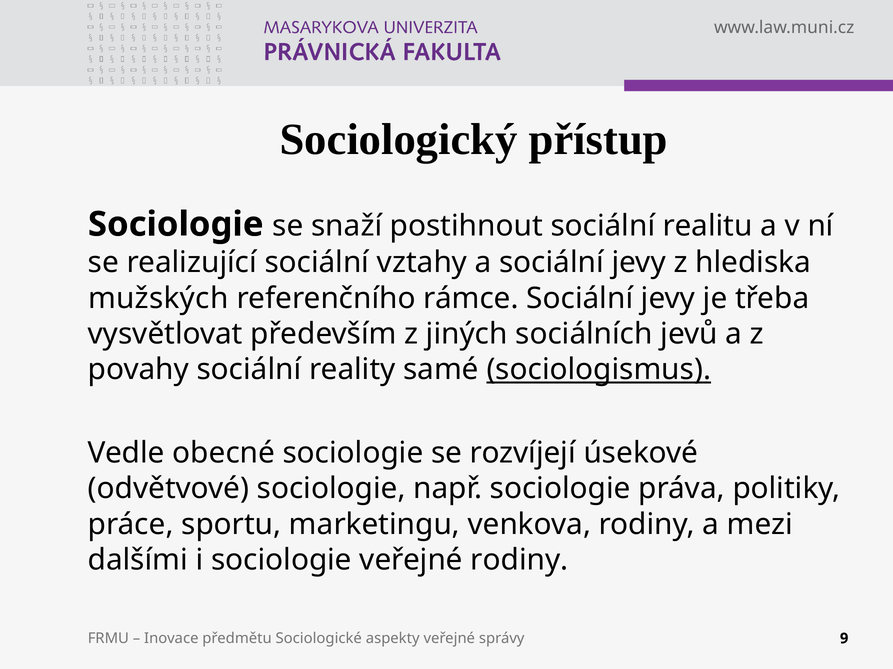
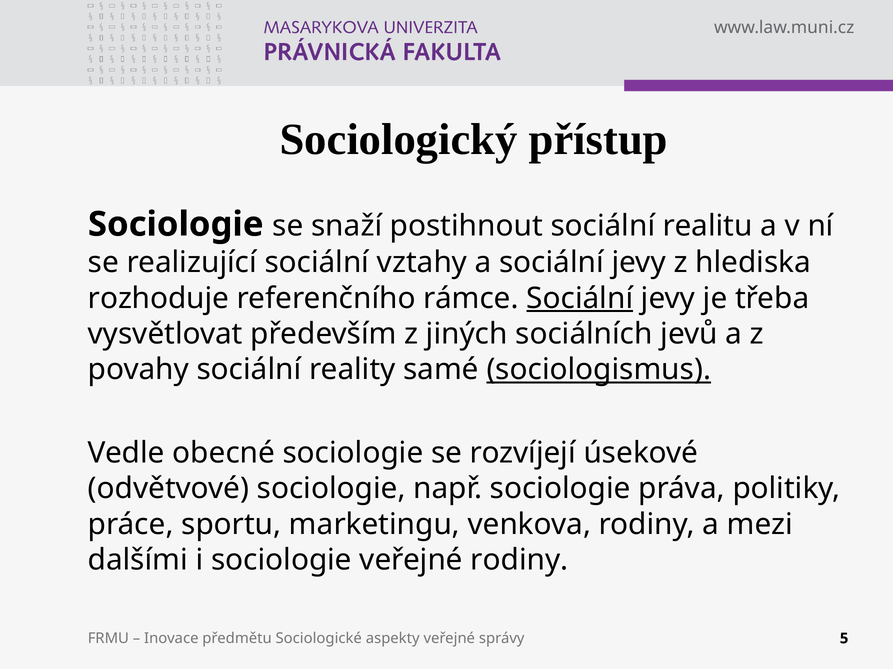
mužských: mužských -> rozhoduje (158, 299)
Sociální underline: none -> present (580, 299)
9: 9 -> 5 (844, 639)
